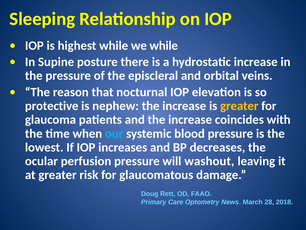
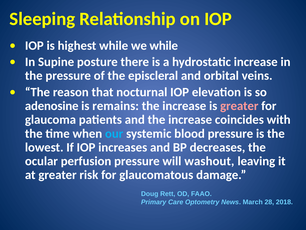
protective: protective -> adenosine (52, 106)
nephew: nephew -> remains (116, 106)
greater colour: yellow -> pink (239, 106)
